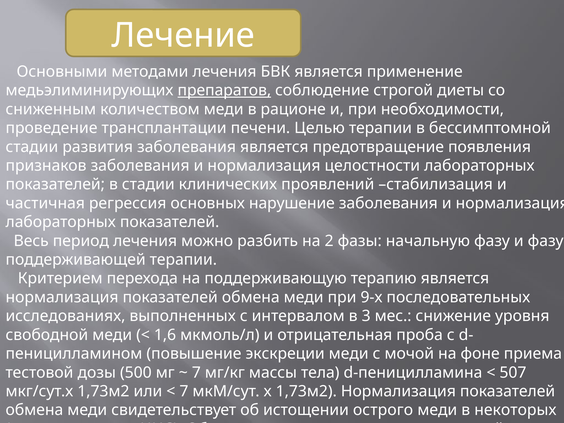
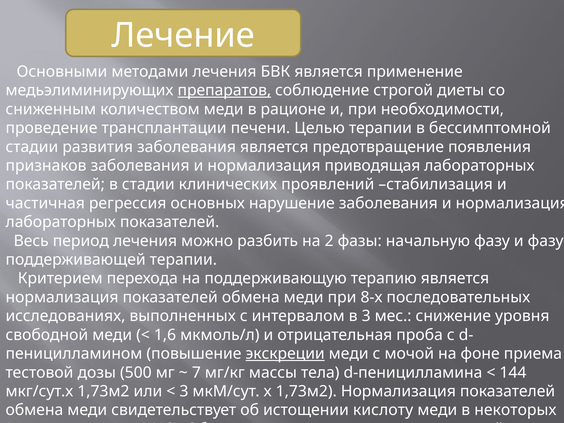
нормализация целостности: целостности -> приводящая (372, 166)
9-х: 9-х -> 8-х (371, 297)
экскреции underline: none -> present (285, 354)
507: 507 -> 144 (513, 373)
7: 7 -> 3 (184, 391)
острого: острого -> кислоту (383, 410)
